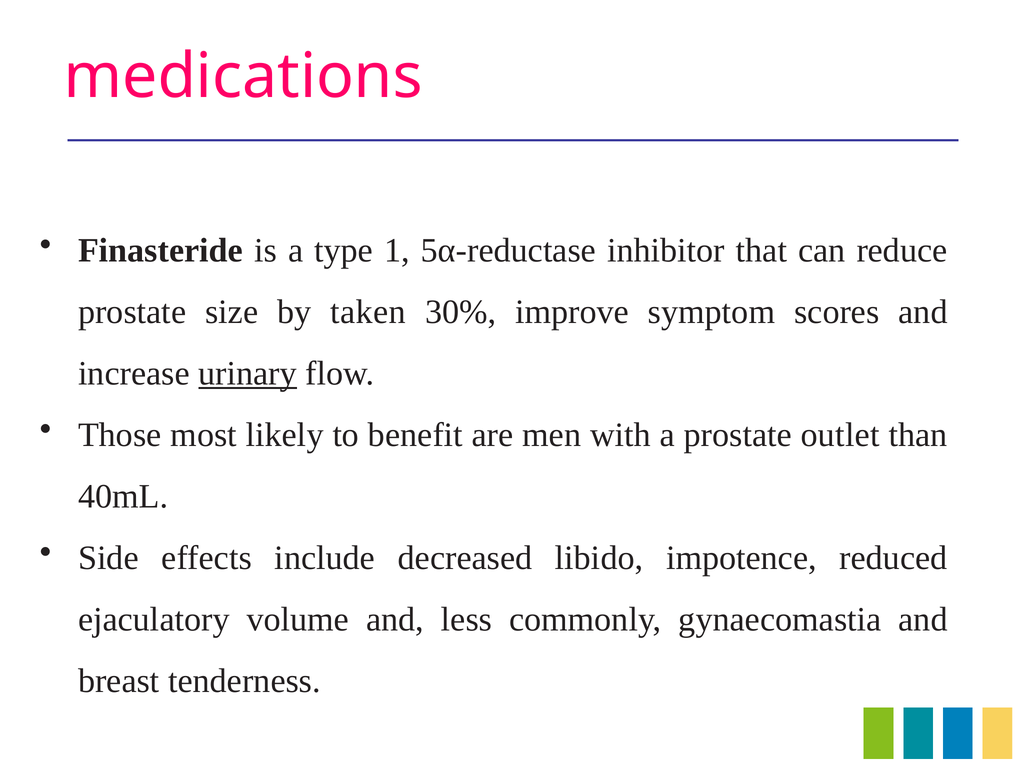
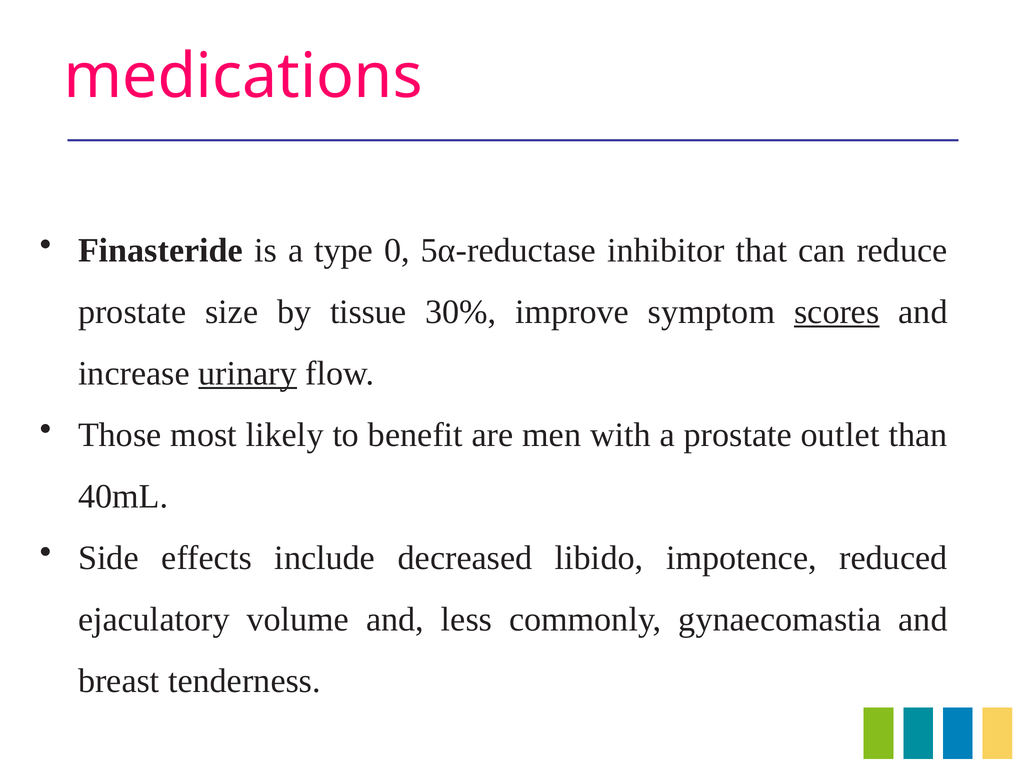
1: 1 -> 0 (397, 250)
taken: taken -> tissue (368, 312)
scores underline: none -> present (837, 312)
